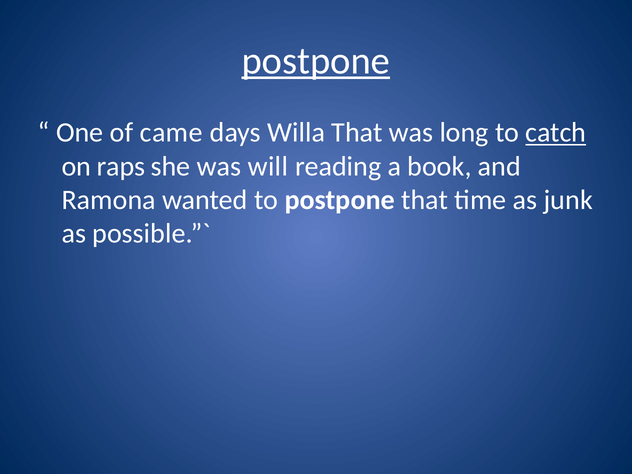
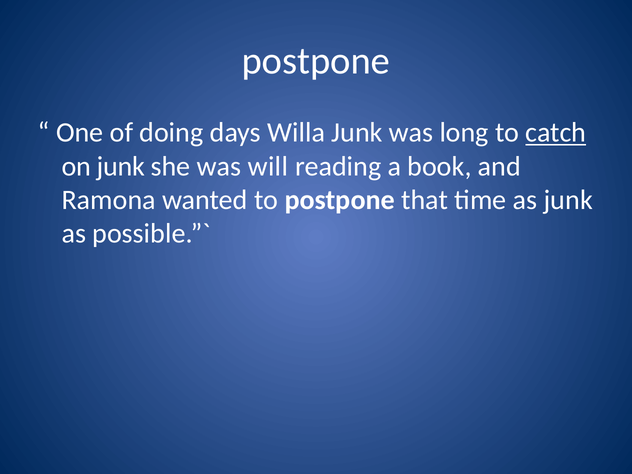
postpone underline: present -> none (316, 61)
came: came -> doing (171, 133)
Willa That: That -> Junk (357, 133)
on raps: raps -> junk (121, 166)
